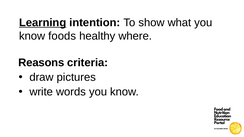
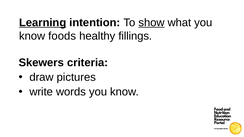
show underline: none -> present (151, 23)
where: where -> fillings (135, 36)
Reasons: Reasons -> Skewers (41, 63)
